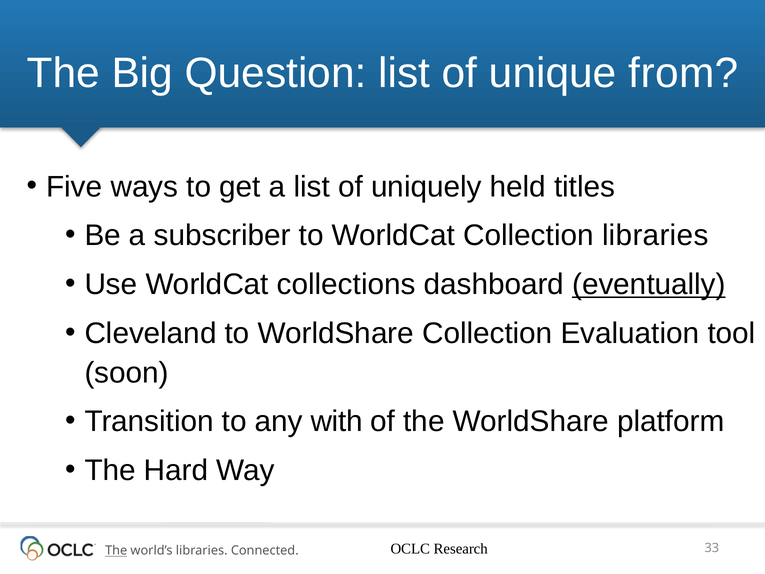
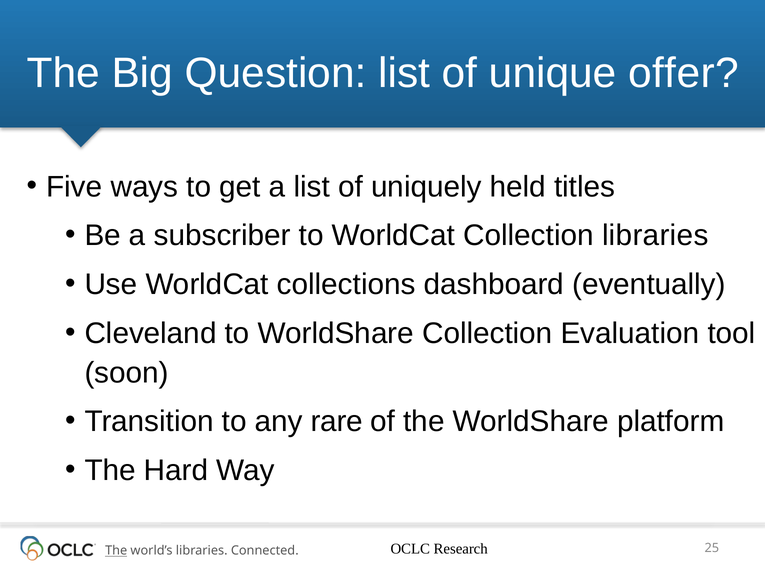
from: from -> offer (683, 73)
eventually underline: present -> none (649, 284)
with: with -> rare (337, 421)
33: 33 -> 25 (712, 548)
